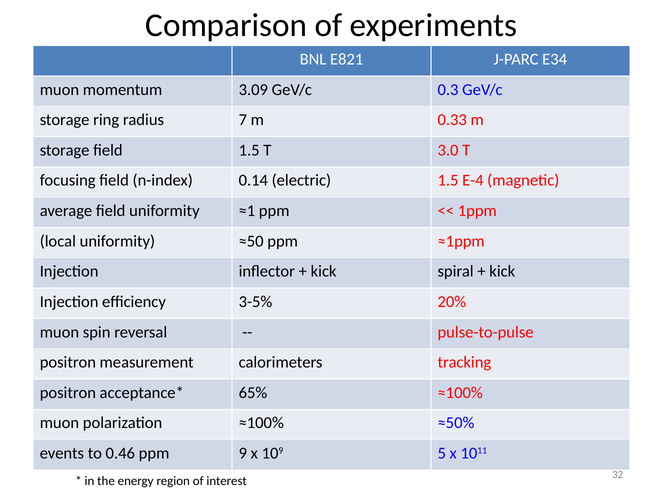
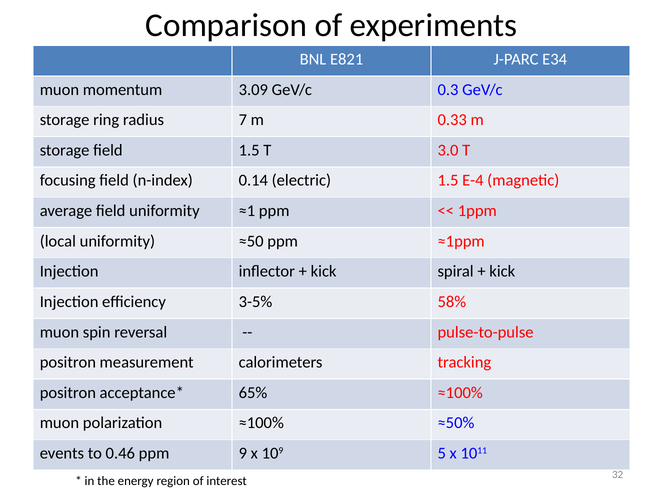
20%: 20% -> 58% (452, 302)
